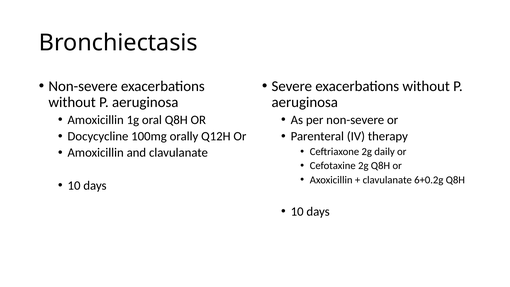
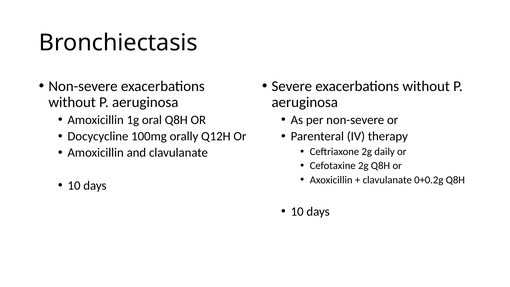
6+0.2g: 6+0.2g -> 0+0.2g (429, 180)
